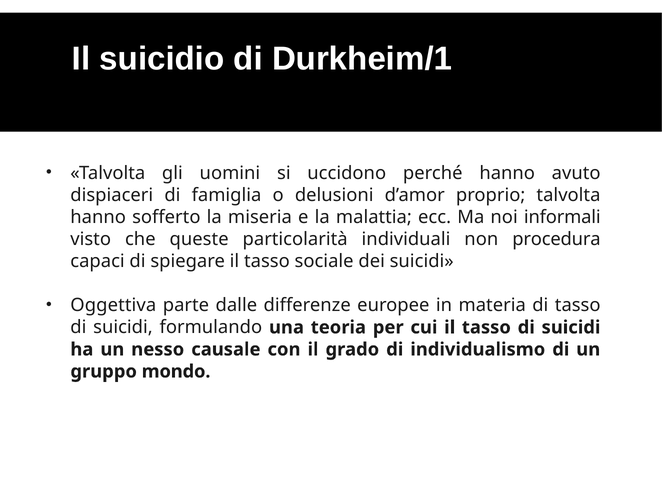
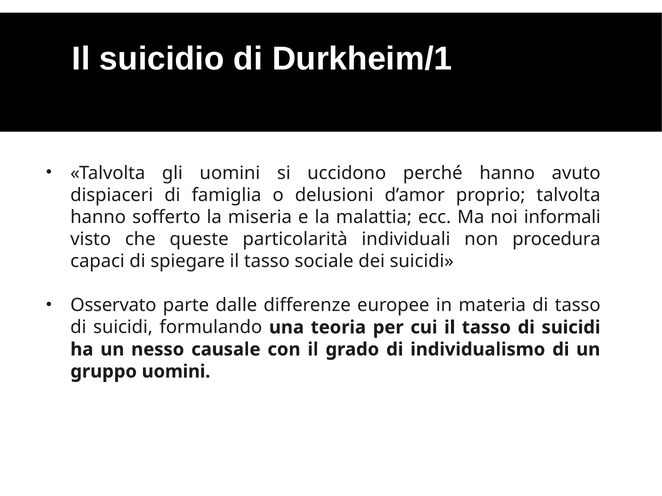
Oggettiva: Oggettiva -> Osservato (113, 306)
gruppo mondo: mondo -> uomini (176, 372)
